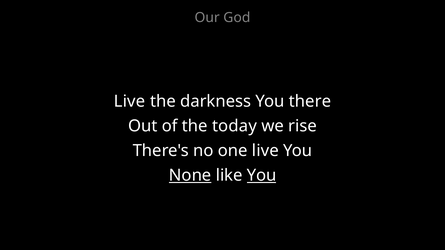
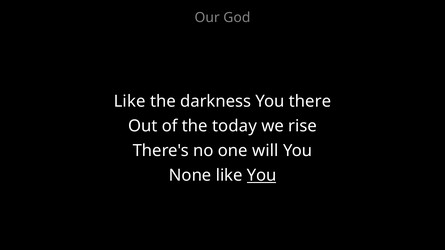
Live: Live -> Like (130, 102)
one live: live -> will (265, 151)
None underline: present -> none (190, 176)
